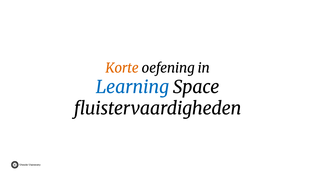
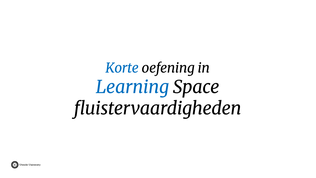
Korte colour: orange -> blue (122, 68)
